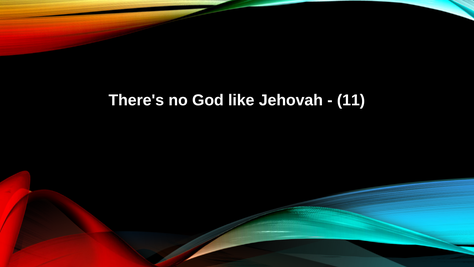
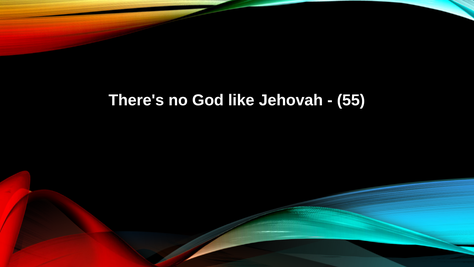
11: 11 -> 55 (351, 100)
